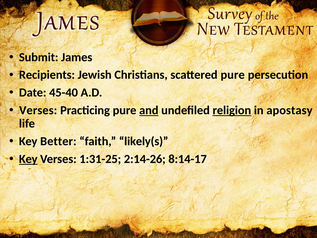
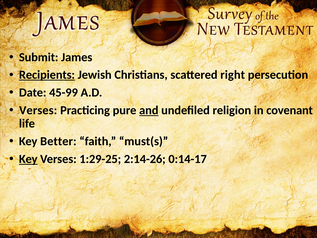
Recipients underline: none -> present (47, 75)
scattered pure: pure -> right (233, 75)
45-40: 45-40 -> 45-99 (64, 93)
religion underline: present -> none (232, 110)
apostasy: apostasy -> covenant (290, 110)
likely(s: likely(s -> must(s (144, 141)
1:31-25: 1:31-25 -> 1:29-25 (100, 159)
8:14-17: 8:14-17 -> 0:14-17 (188, 159)
